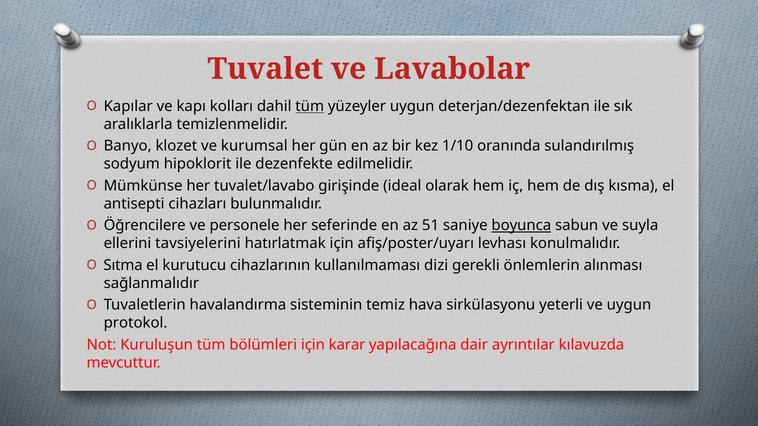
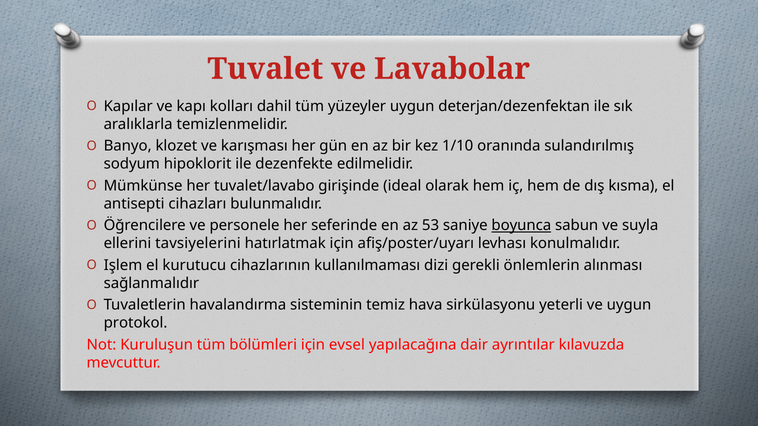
tüm underline: present -> none (310, 106)
kurumsal: kurumsal -> karışması (254, 146)
51: 51 -> 53 (431, 226)
Sıtma: Sıtma -> Işlem (123, 265)
karar: karar -> evsel (347, 345)
